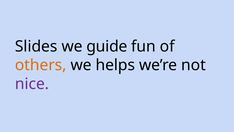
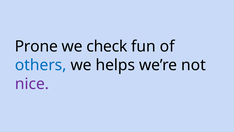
Slides: Slides -> Prone (36, 46)
guide: guide -> check (107, 46)
others colour: orange -> blue (41, 65)
